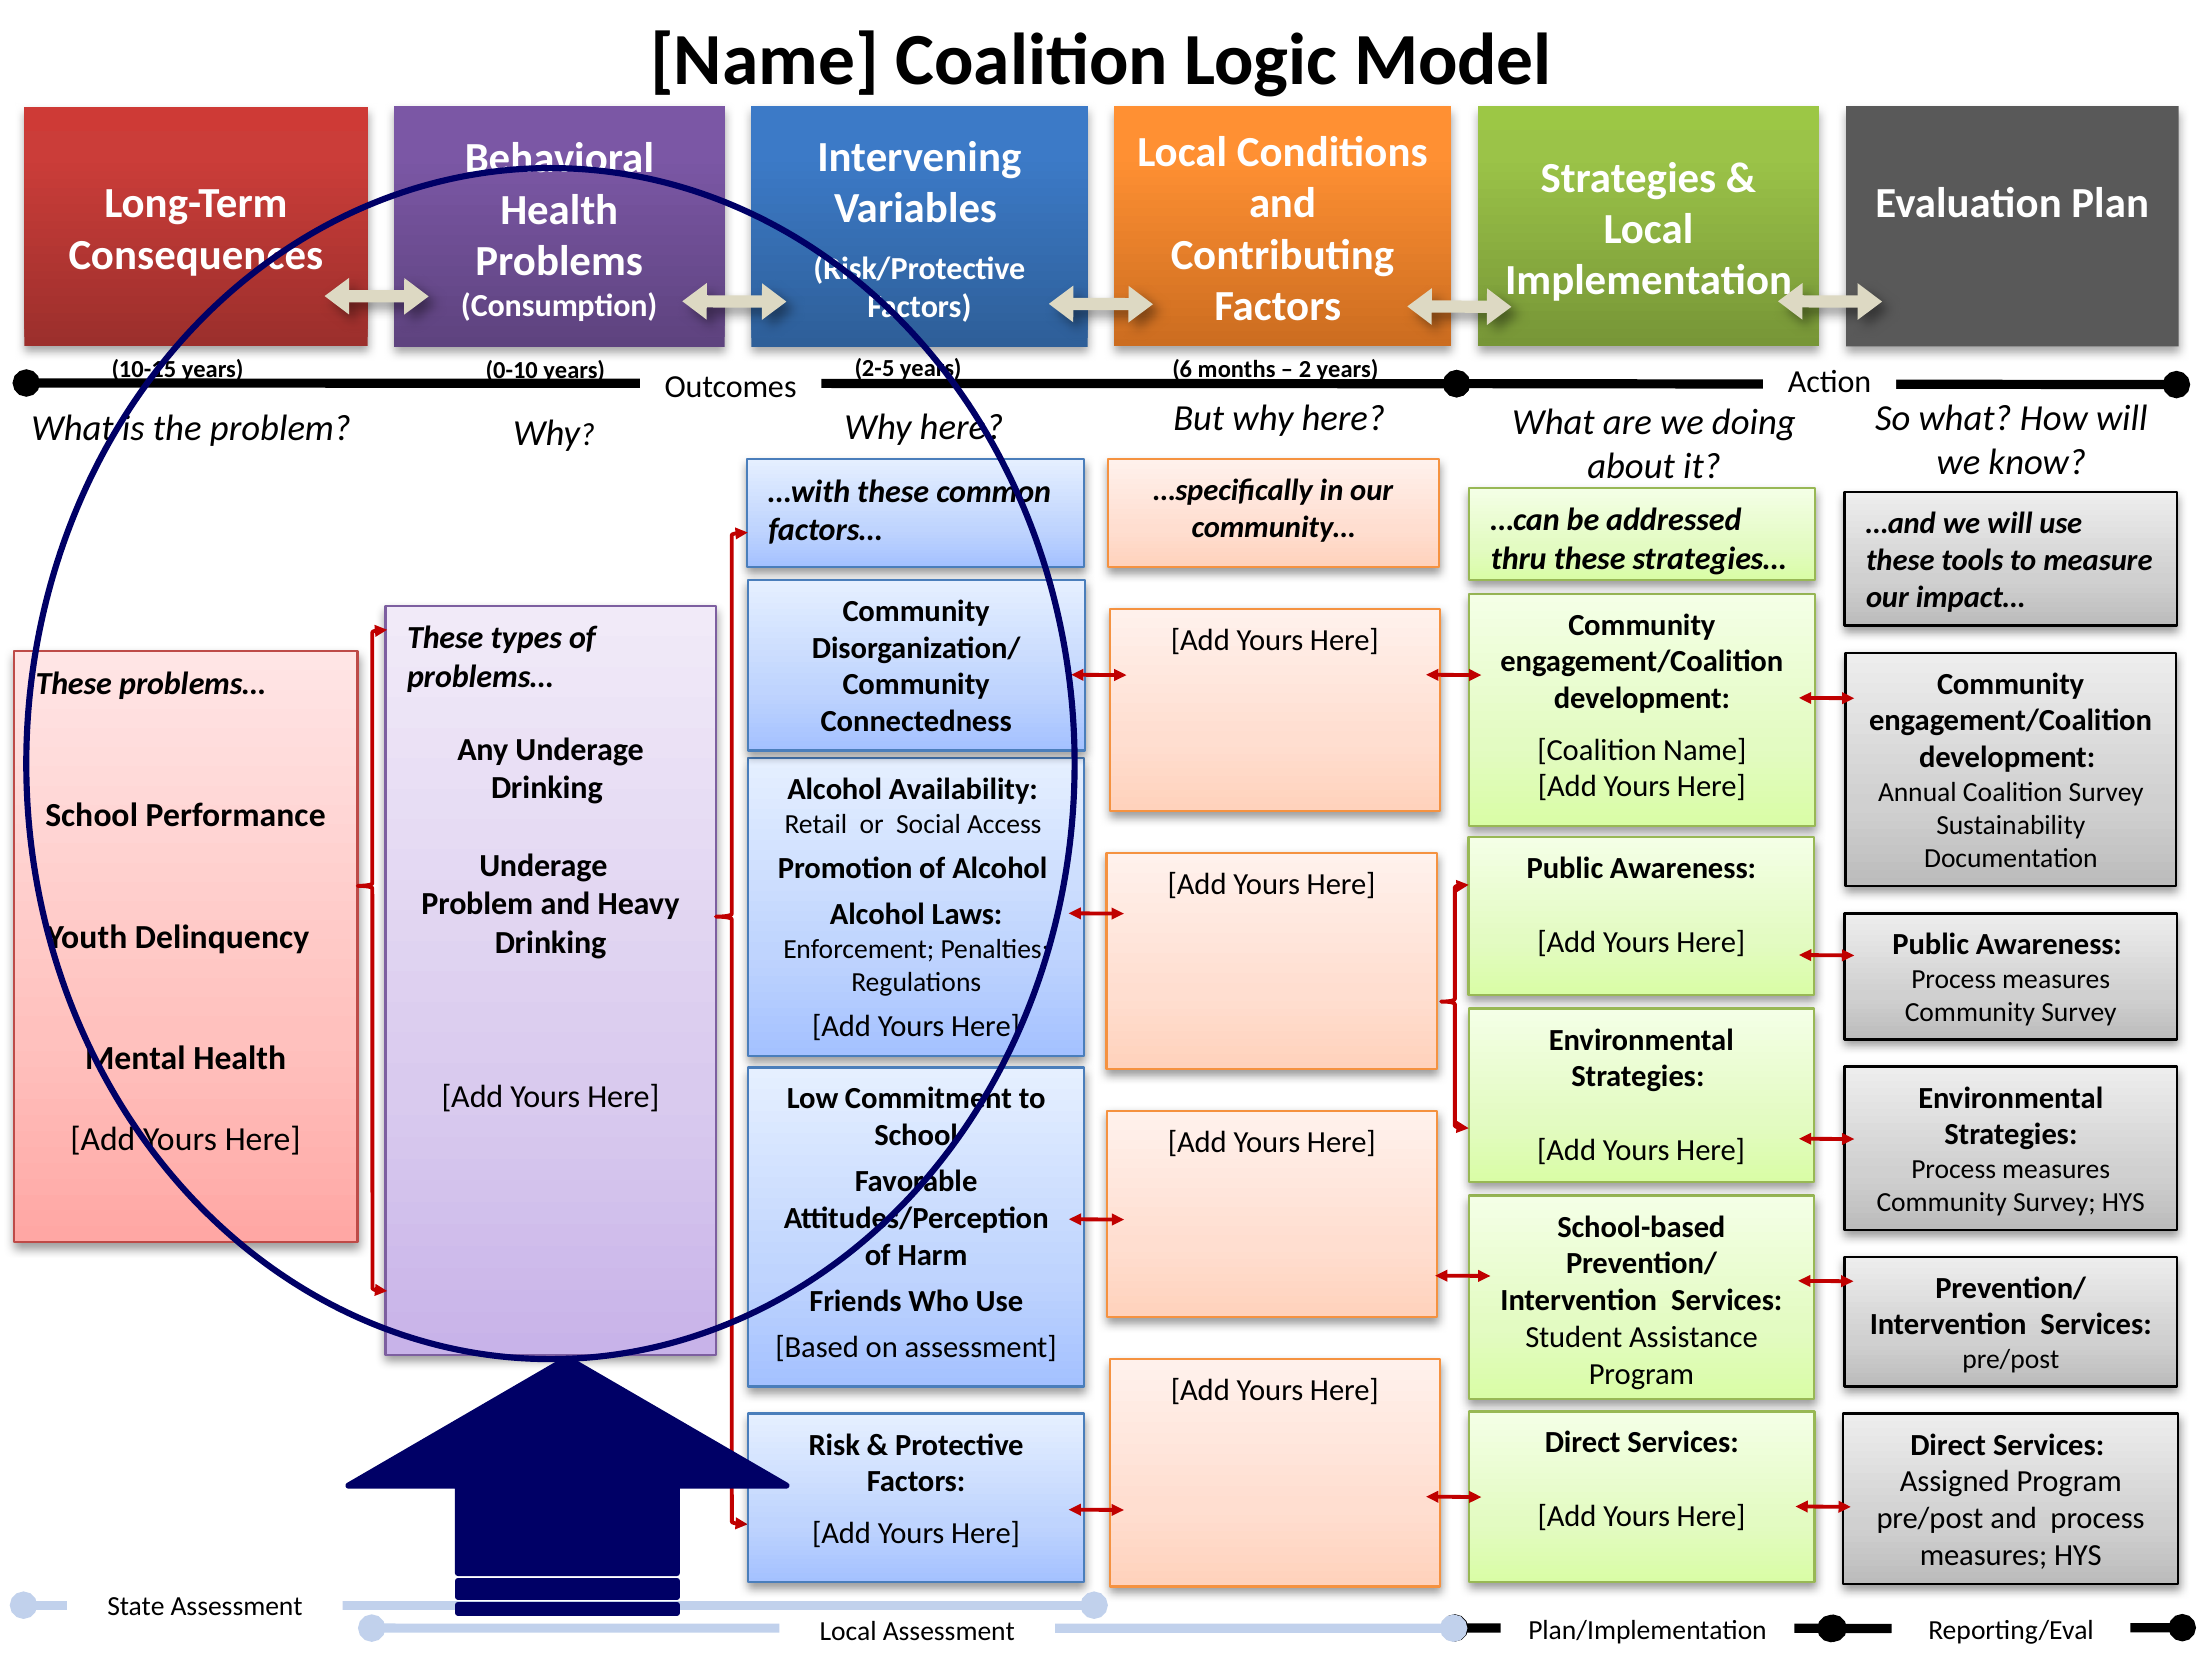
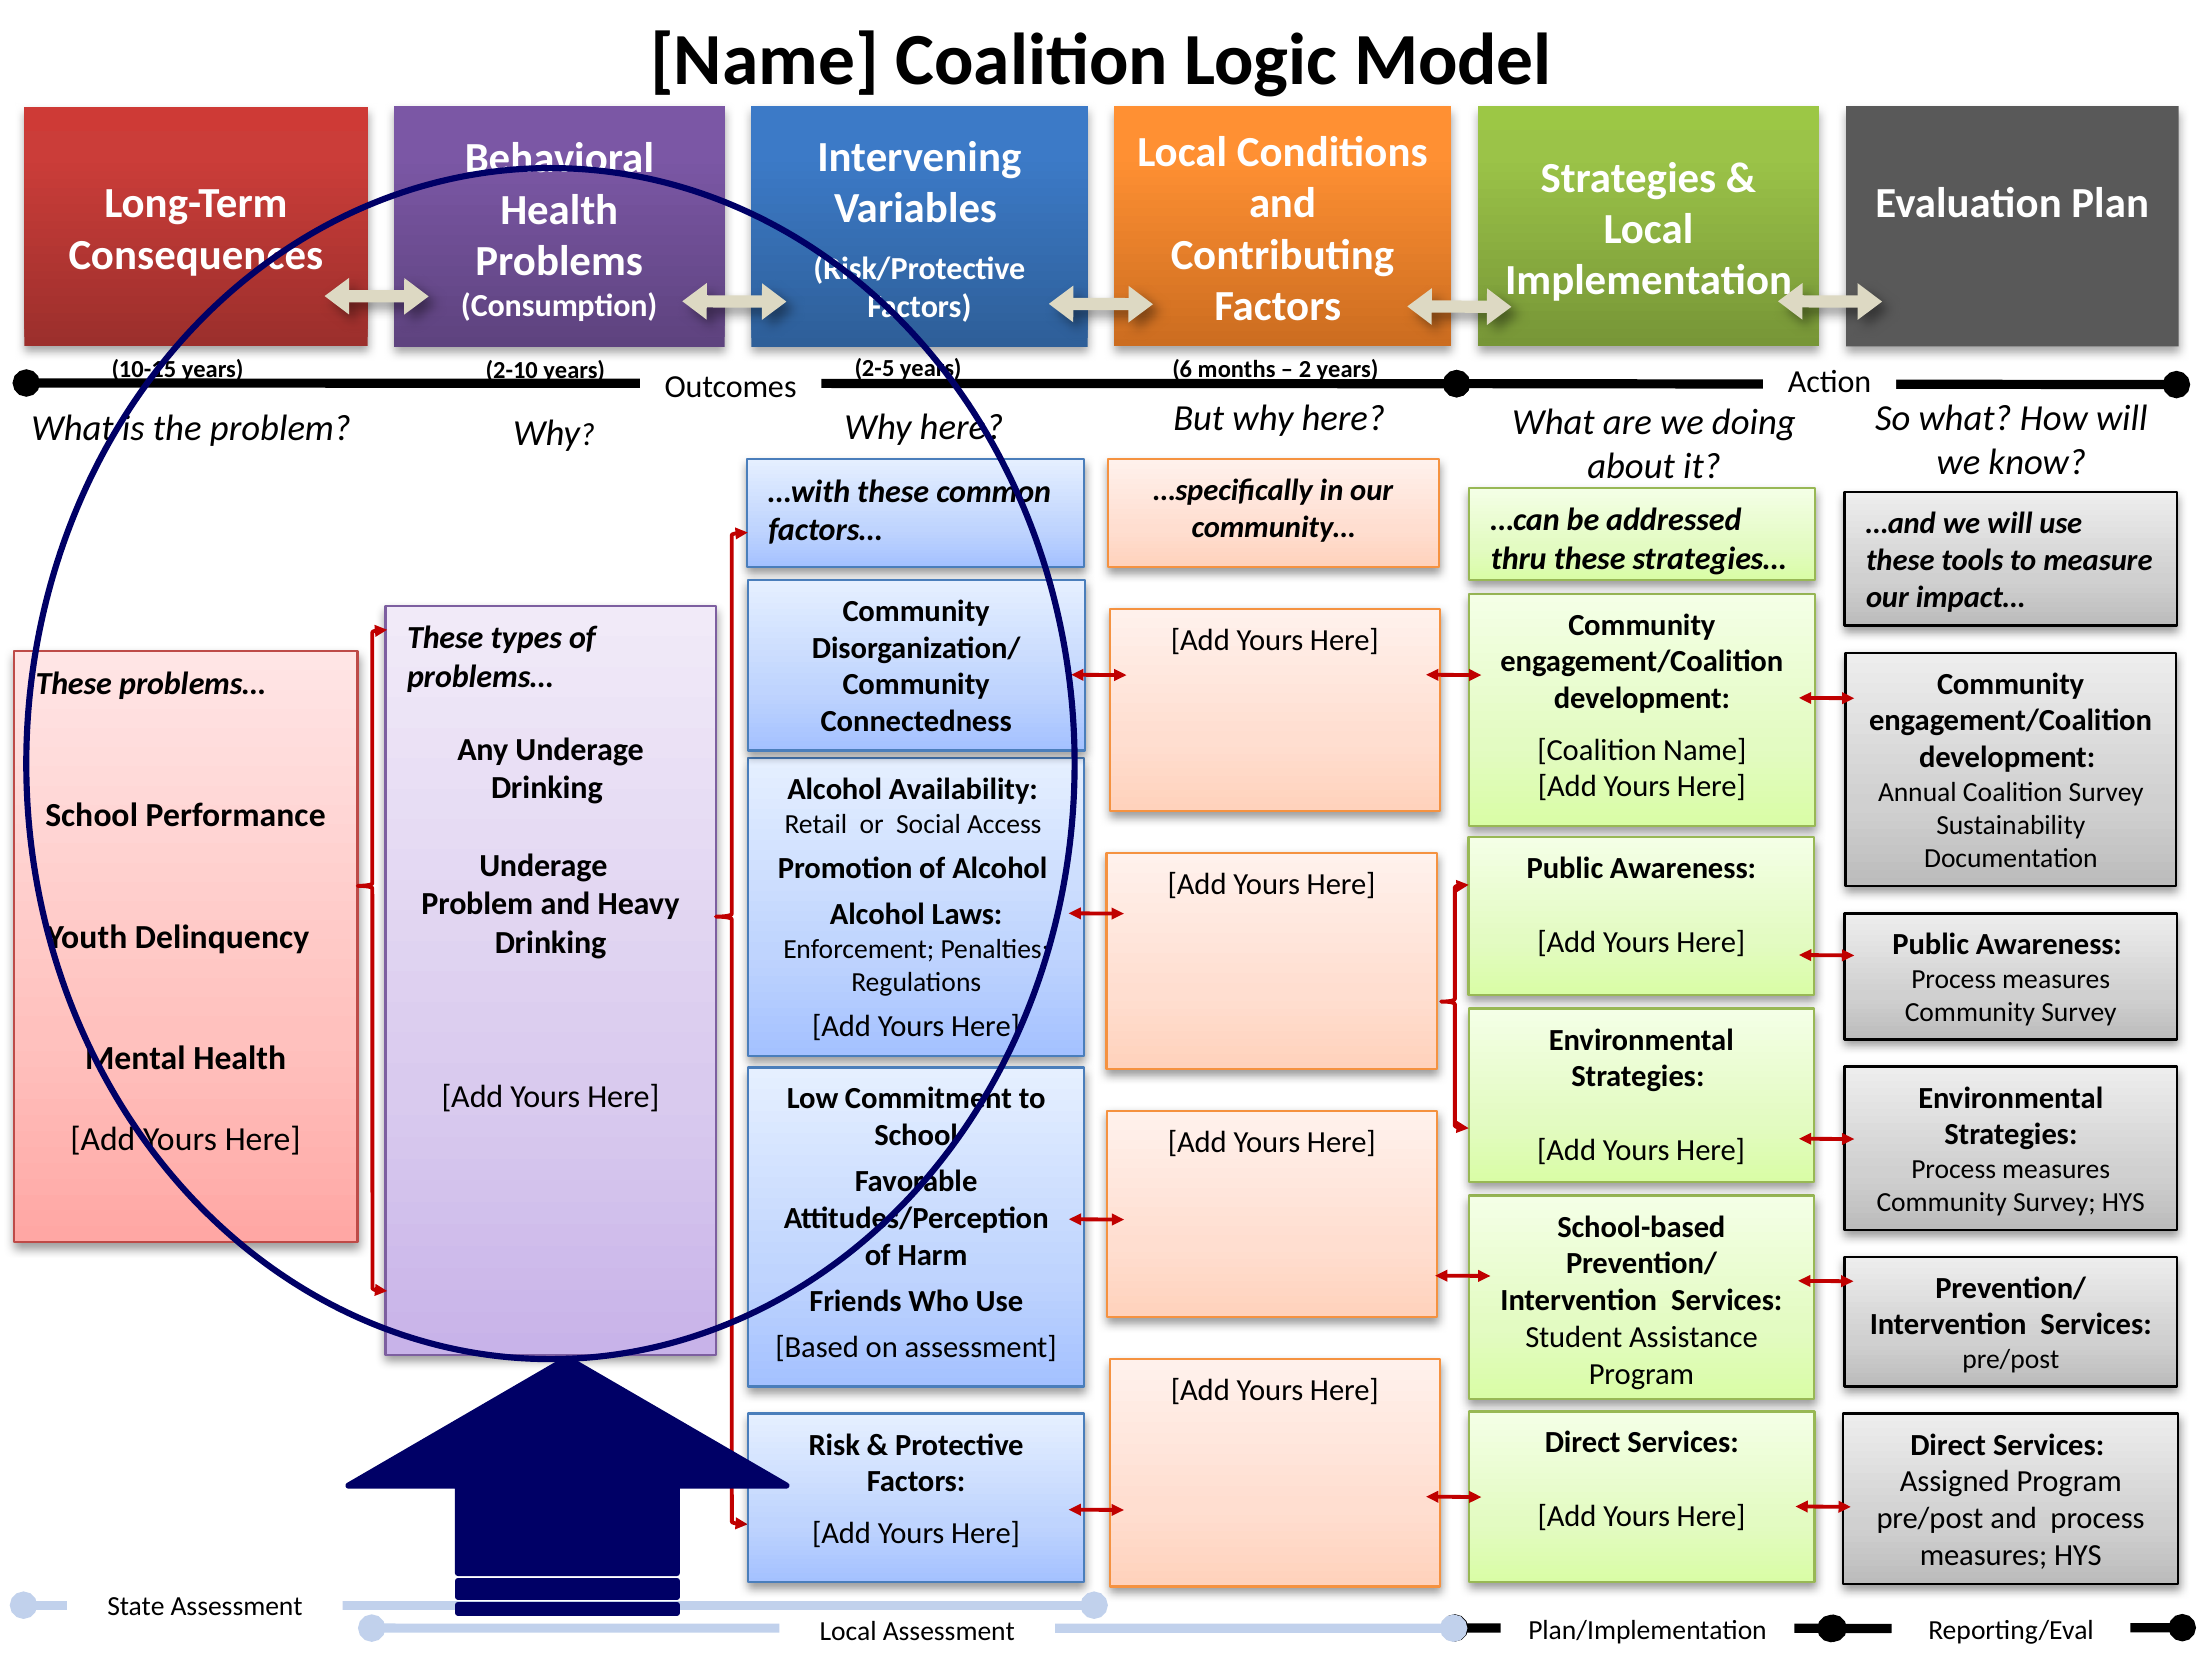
0-10: 0-10 -> 2-10 (512, 370)
